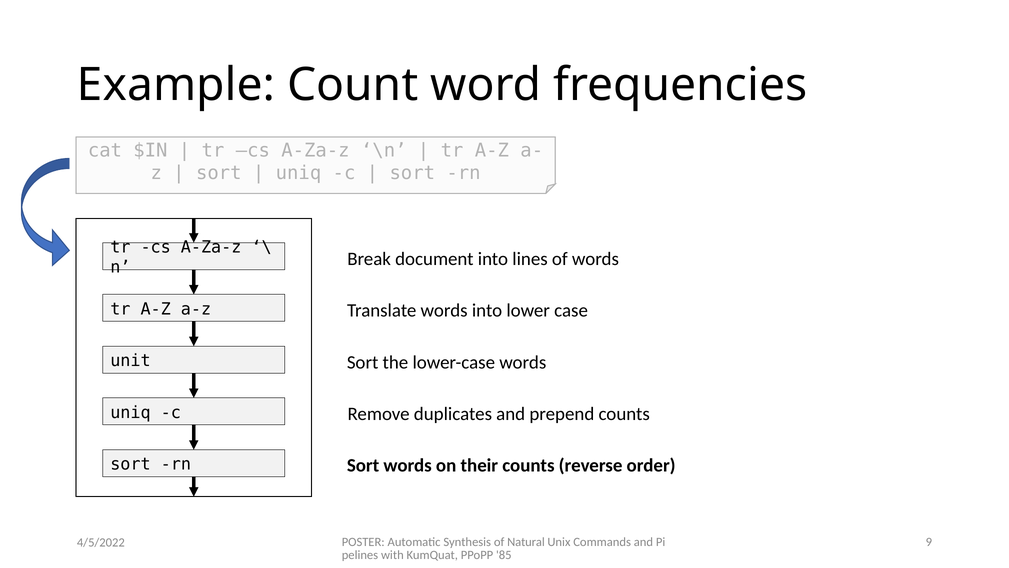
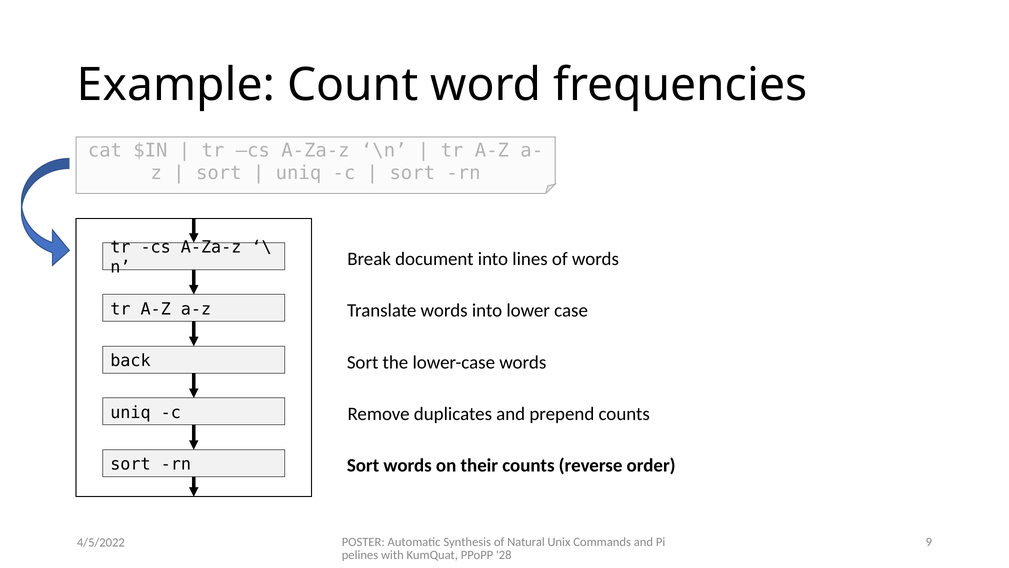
unit: unit -> back (130, 361)
85: 85 -> 28 (504, 554)
